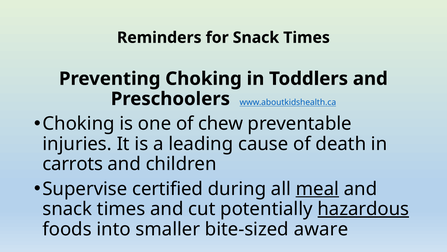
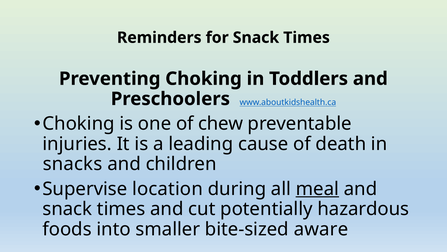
carrots: carrots -> snacks (72, 164)
certified: certified -> location (168, 188)
hazardous underline: present -> none (363, 209)
